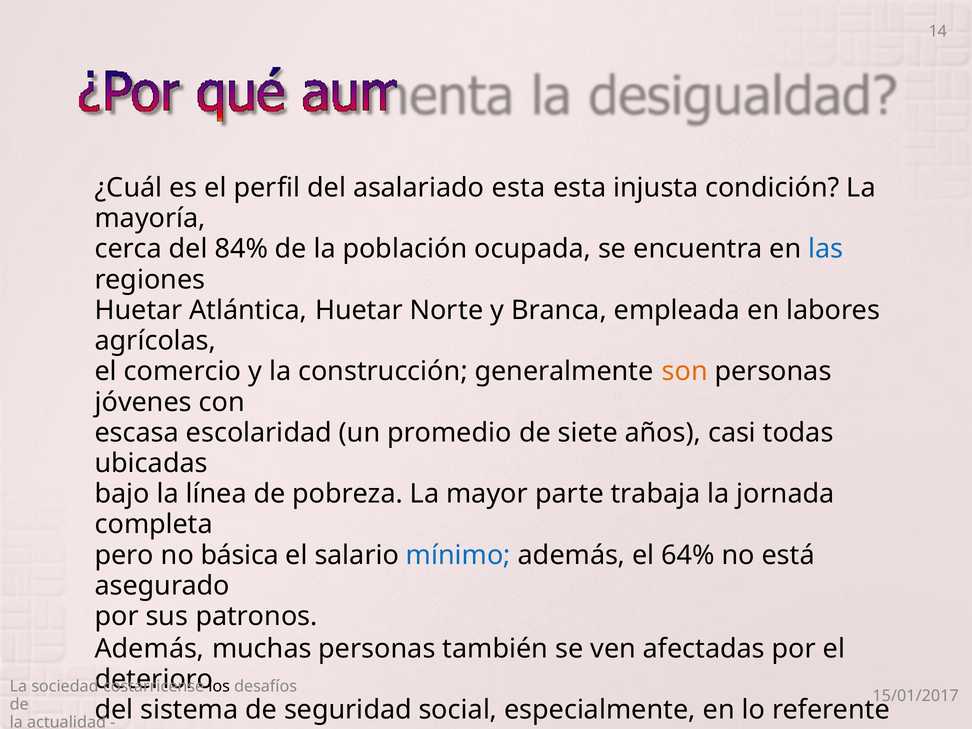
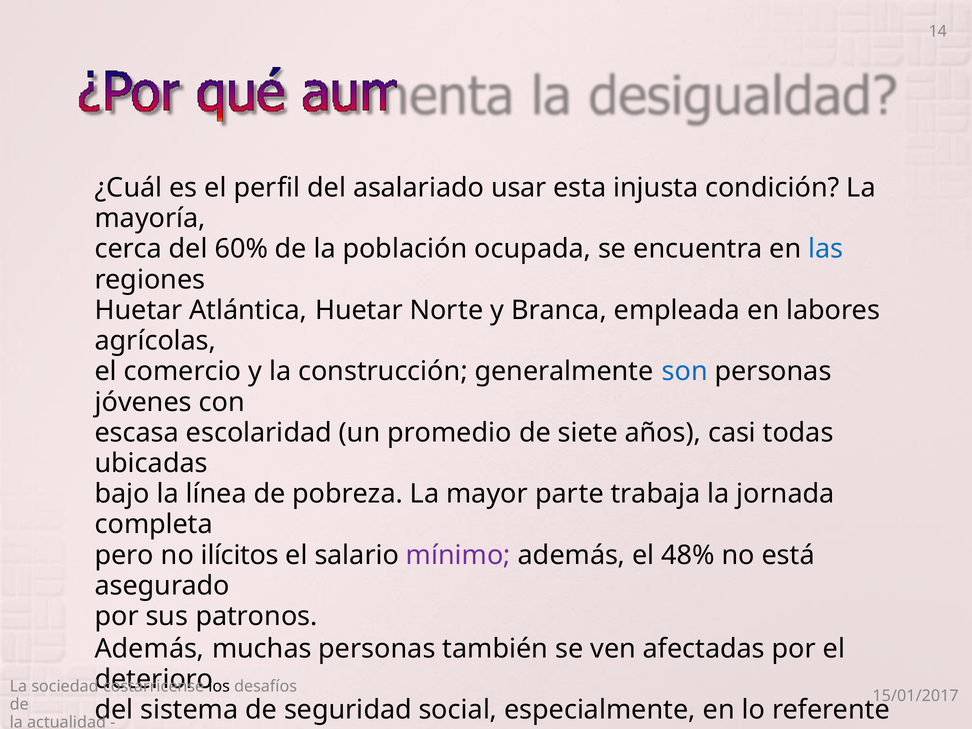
asalariado esta: esta -> usar (519, 188)
84%: 84% -> 60% (241, 249)
son colour: orange -> blue (685, 372)
básica: básica -> ilícitos (240, 555)
mínimo colour: blue -> purple (458, 555)
64%: 64% -> 48% (688, 555)
